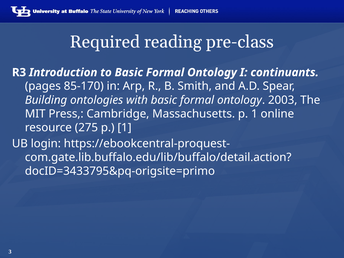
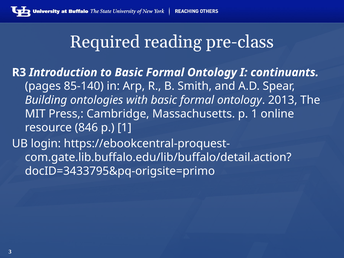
85-170: 85-170 -> 85-140 (84, 86)
2003: 2003 -> 2013 (283, 100)
275: 275 -> 846 (86, 127)
